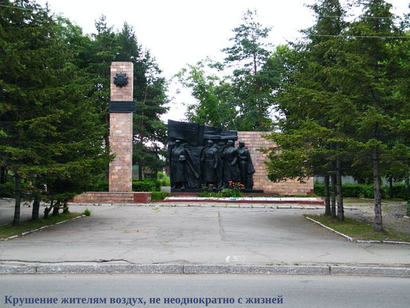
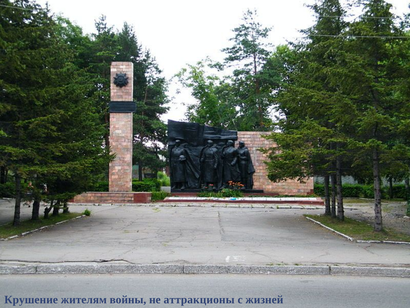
воздух: воздух -> войны (128, 299)
неоднократно: неоднократно -> аттракционы (199, 299)
